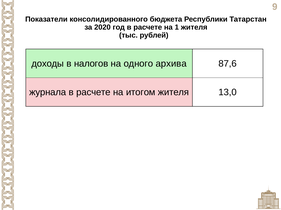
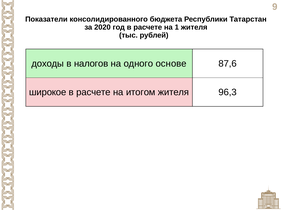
архива: архива -> основе (171, 64)
журнала: журнала -> широкое (48, 93)
13,0: 13,0 -> 96,3 (228, 93)
